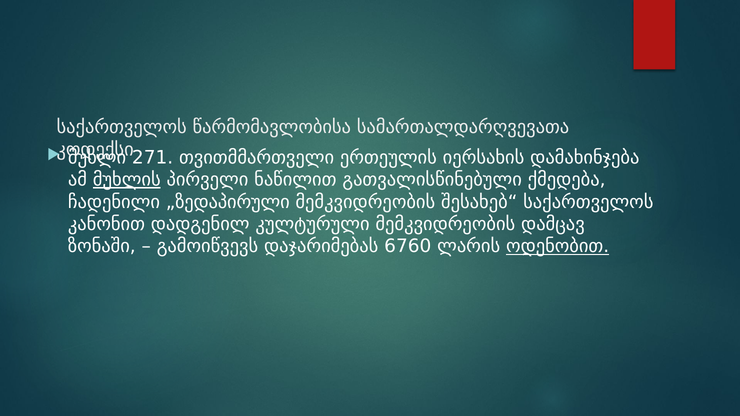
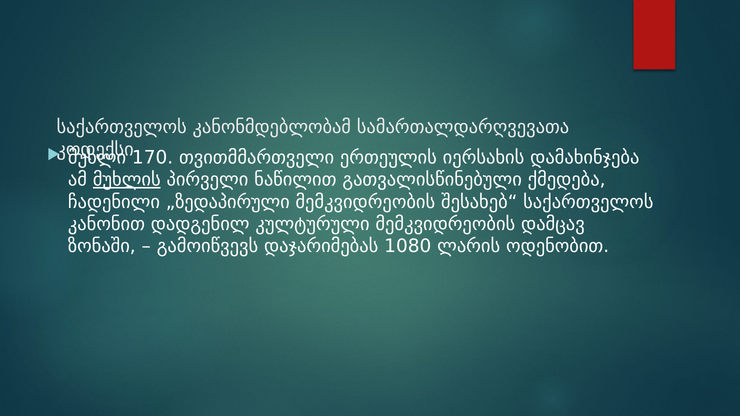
წარმომავლობისა: წარმომავლობისა -> კანონმდებლობამ (272, 127)
271: 271 -> 170 (153, 158)
6760: 6760 -> 1080 (408, 247)
ოდენობით underline: present -> none (558, 247)
